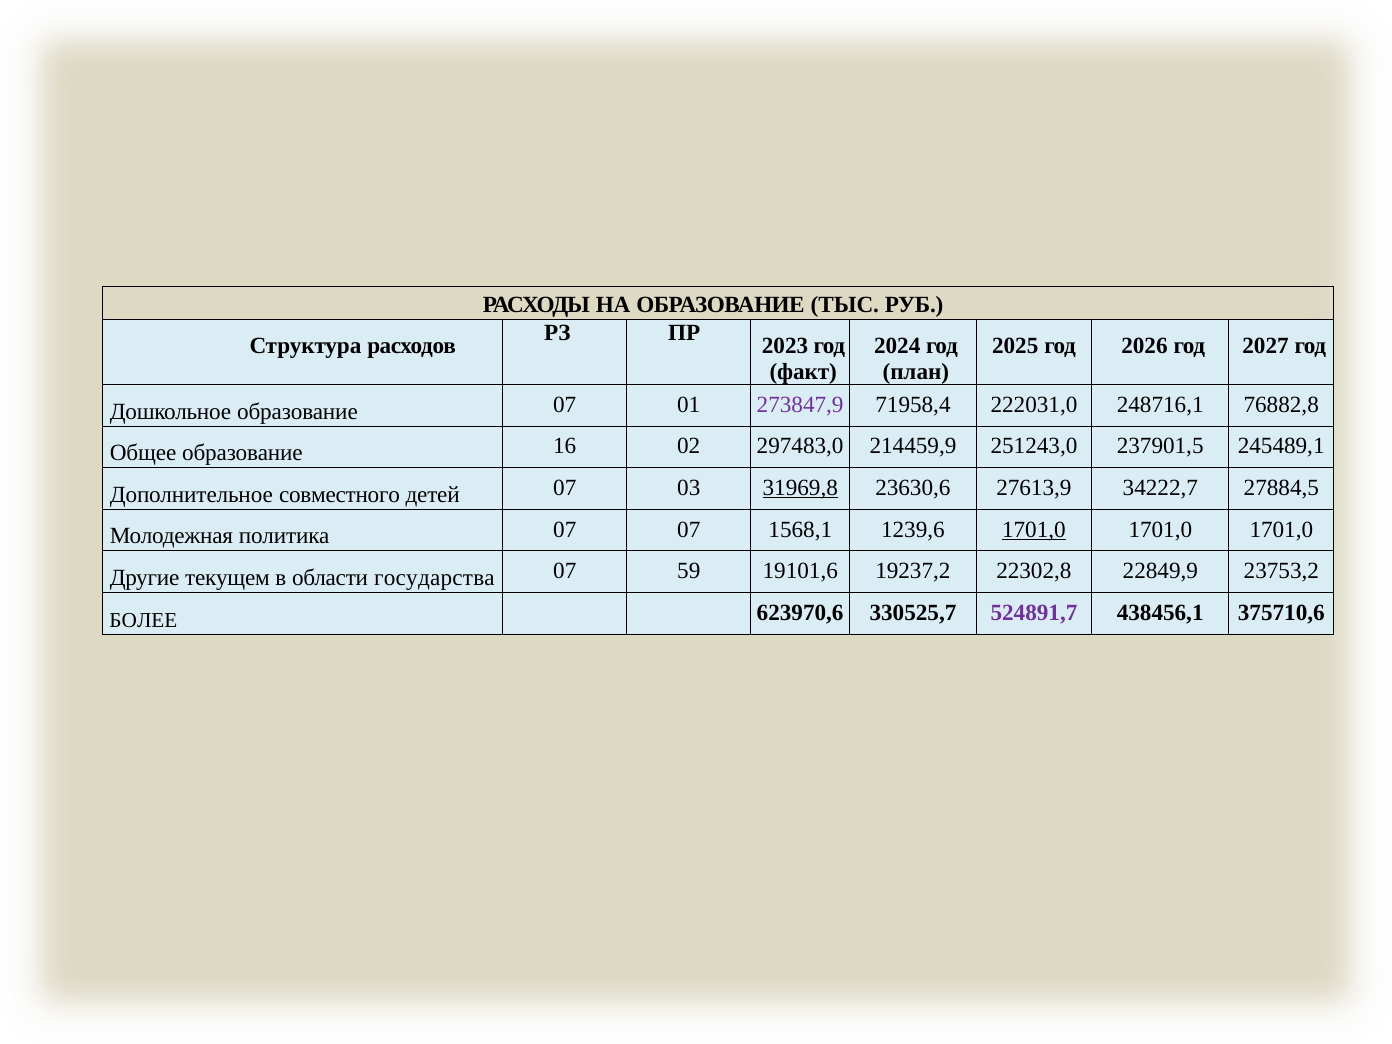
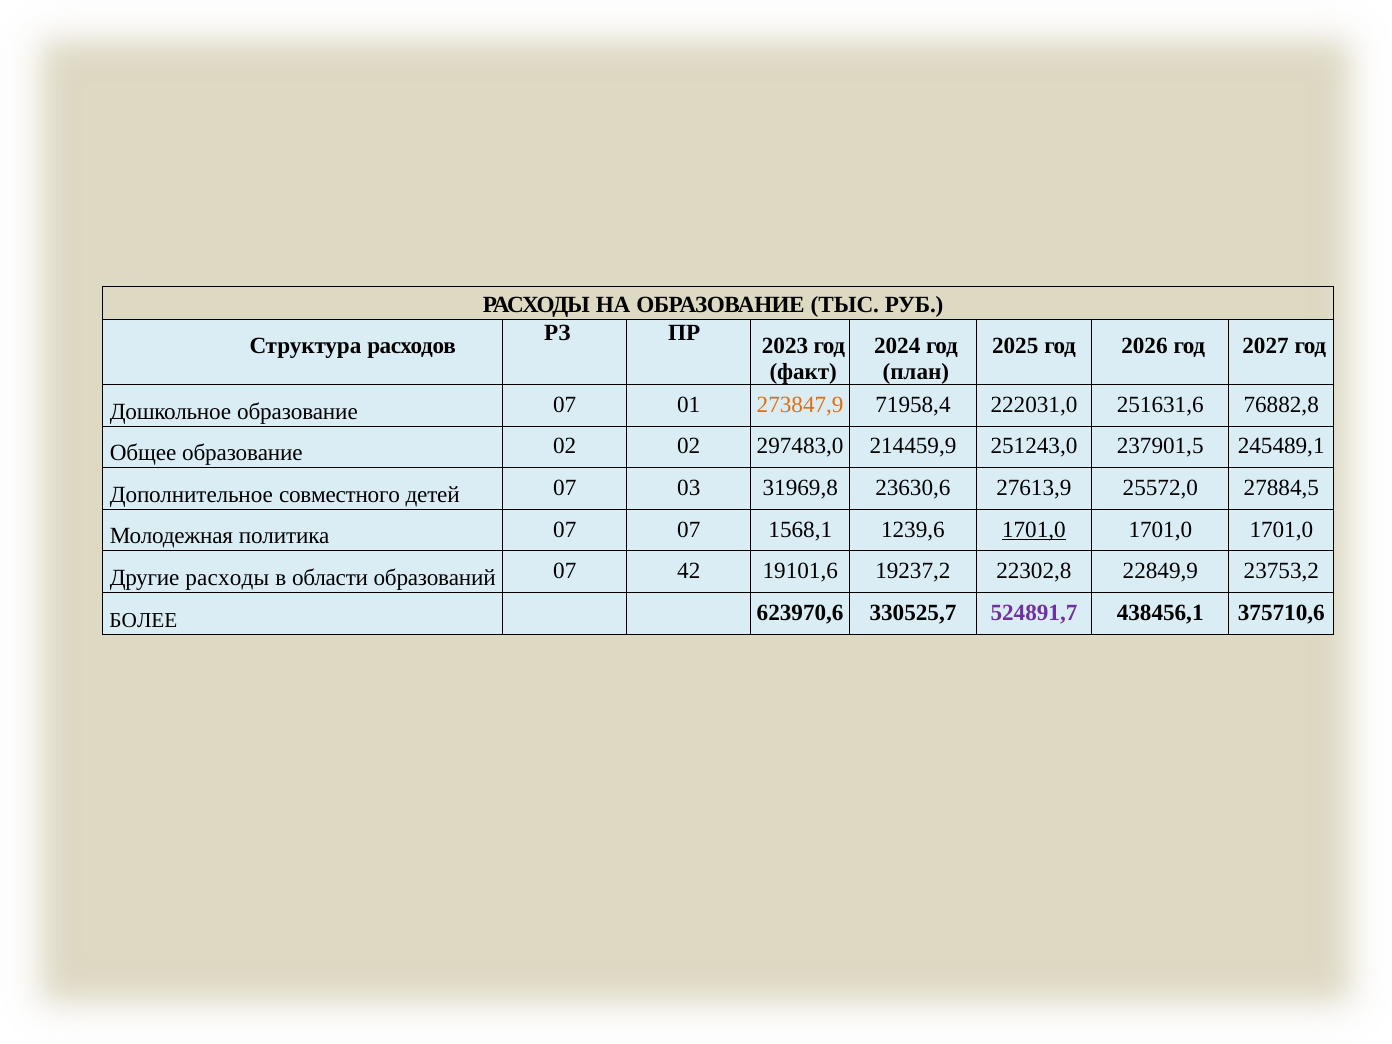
273847,9 colour: purple -> orange (800, 405)
248716,1: 248716,1 -> 251631,6 (1160, 405)
образование 16: 16 -> 02 (565, 446)
31969,8 underline: present -> none (800, 488)
34222,7: 34222,7 -> 25572,0 (1160, 488)
Другие текущем: текущем -> расходы (227, 578)
государства: государства -> образований (435, 578)
59: 59 -> 42 (689, 571)
